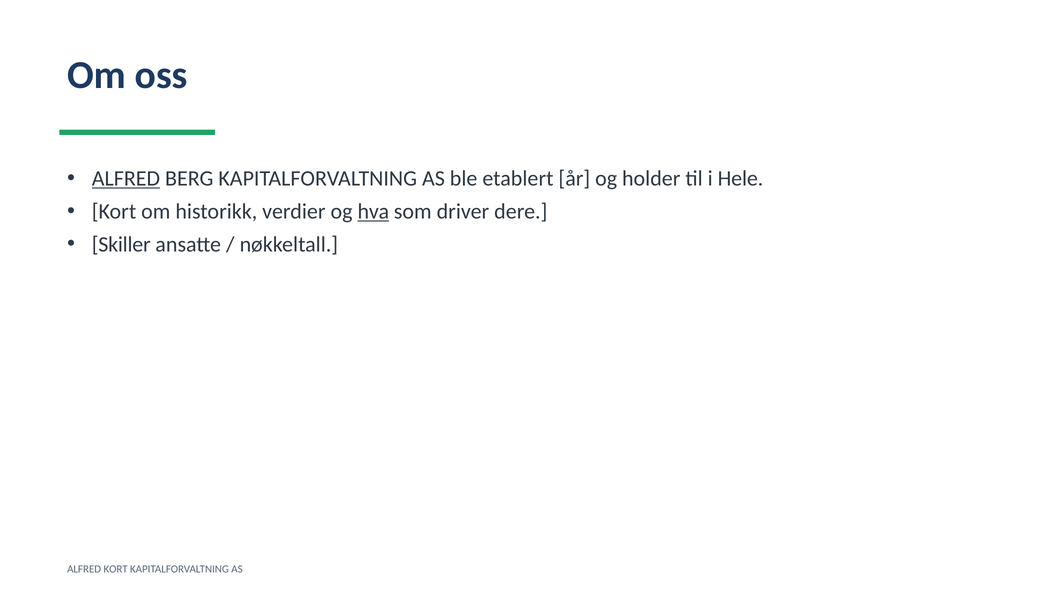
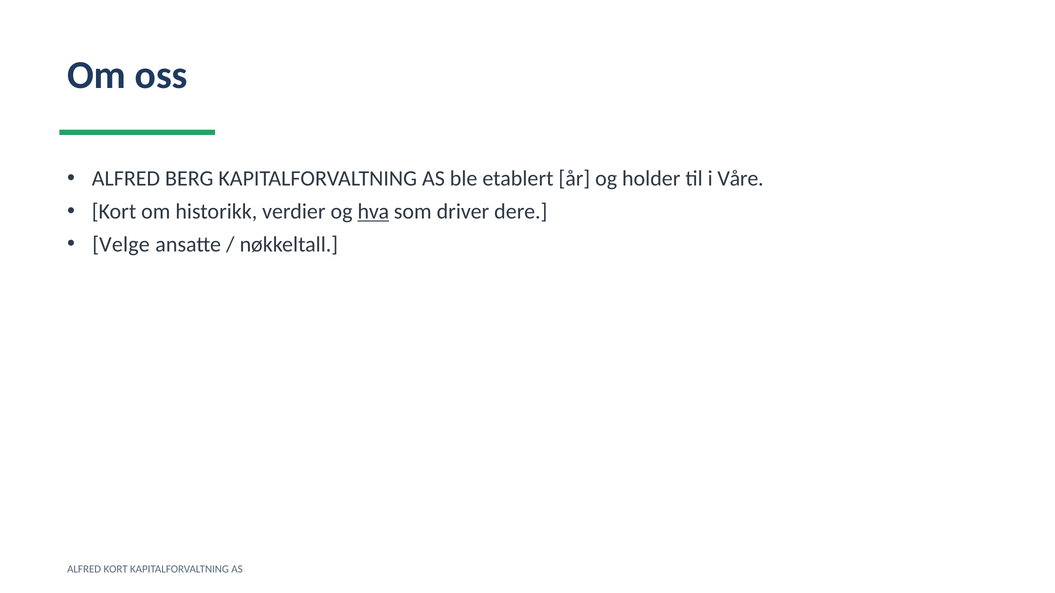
ALFRED underline: present -> none (126, 179)
Hele: Hele -> Våre (741, 179)
Skiller: Skiller -> Velge (121, 245)
